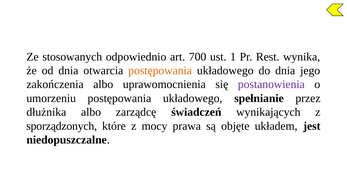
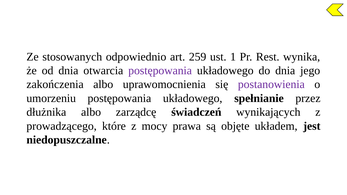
700: 700 -> 259 (198, 57)
postępowania colour: orange -> purple (160, 71)
sporządzonych: sporządzonych -> prowadzącego (62, 126)
